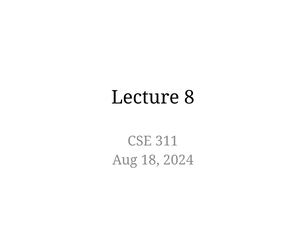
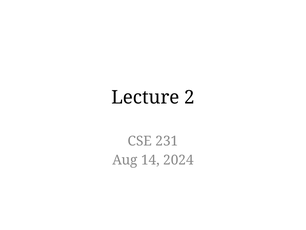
8: 8 -> 2 (189, 97)
311: 311 -> 231 (167, 141)
18: 18 -> 14 (150, 160)
